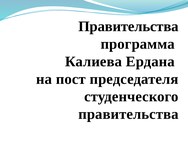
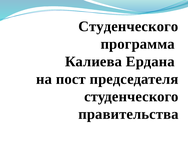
Правительства: Правительства -> Студенческого (128, 26)
